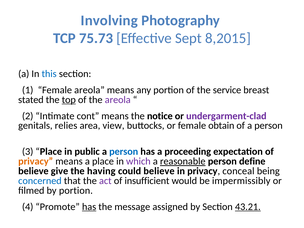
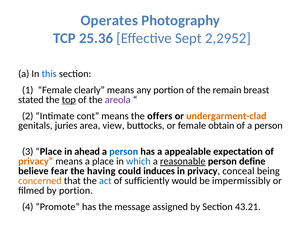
Involving: Involving -> Operates (109, 21)
75.73: 75.73 -> 25.36 (96, 38)
8,2015: 8,2015 -> 2,2952 (228, 38)
Female areola: areola -> clearly (89, 90)
service: service -> remain (227, 90)
notice: notice -> offers (160, 116)
undergarment-clad colour: purple -> orange (226, 116)
relies: relies -> juries (66, 126)
public: public -> ahead (87, 152)
proceeding: proceeding -> appealable (188, 152)
which colour: purple -> blue (138, 161)
give: give -> fear (59, 171)
could believe: believe -> induces (159, 171)
concerned colour: blue -> orange (40, 181)
act colour: purple -> blue (105, 181)
insufficient: insufficient -> sufficiently (147, 181)
has underline: present -> none (89, 207)
43.21 underline: present -> none (248, 207)
